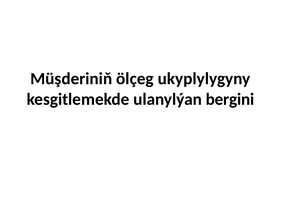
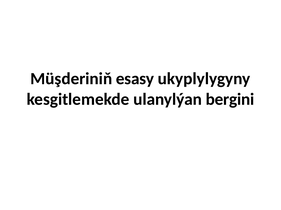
ölçeg: ölçeg -> esasy (135, 79)
